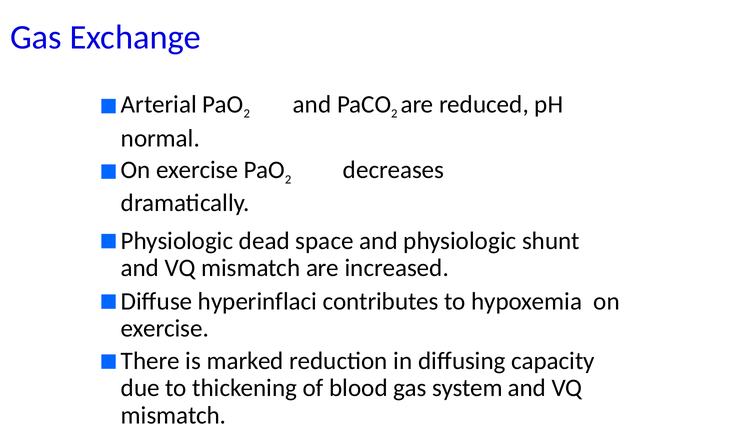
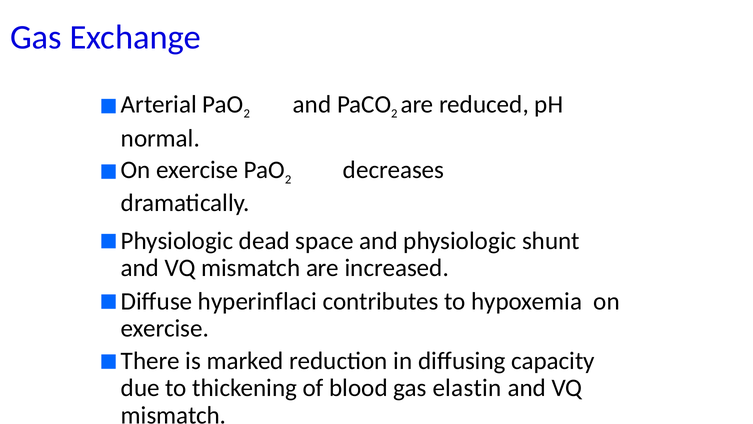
system: system -> elastin (467, 388)
